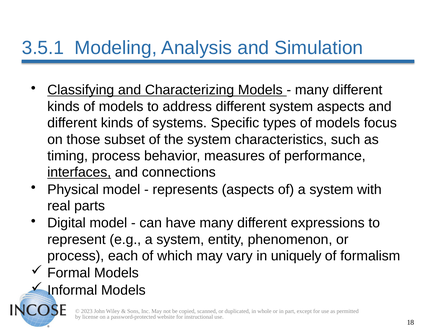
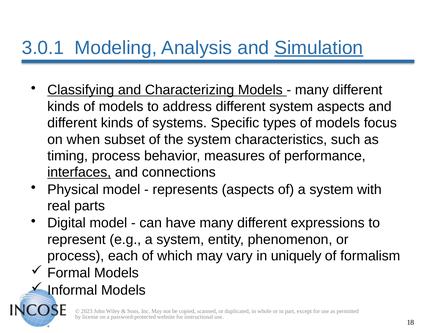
3.5.1: 3.5.1 -> 3.0.1 (43, 48)
Simulation underline: none -> present (319, 48)
those: those -> when (83, 139)
